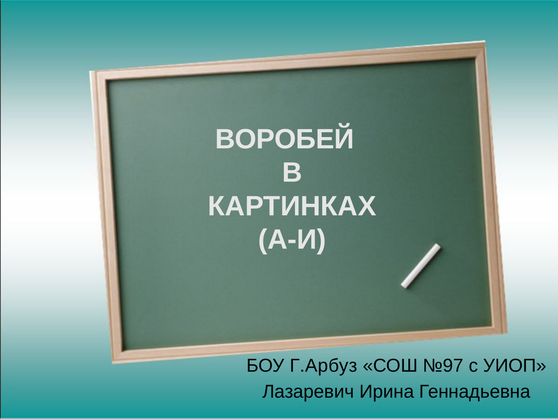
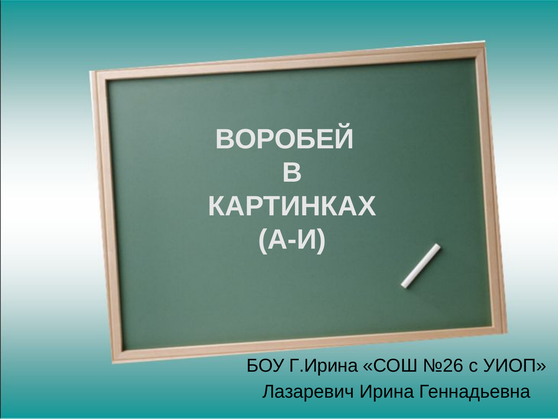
Г.Арбуз: Г.Арбуз -> Г.Ирина (324, 365)
№97: №97 -> №26 (443, 365)
